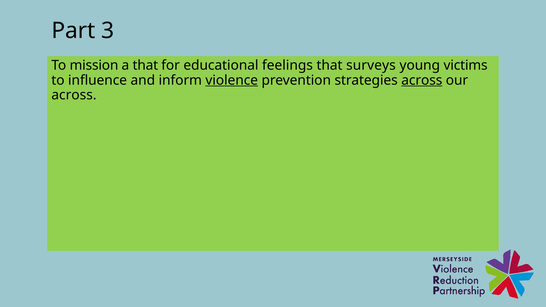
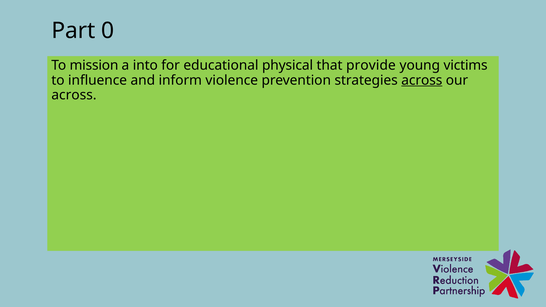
3: 3 -> 0 (108, 31)
a that: that -> into (145, 65)
feelings: feelings -> physical (288, 65)
surveys: surveys -> provide (371, 65)
violence underline: present -> none (232, 80)
